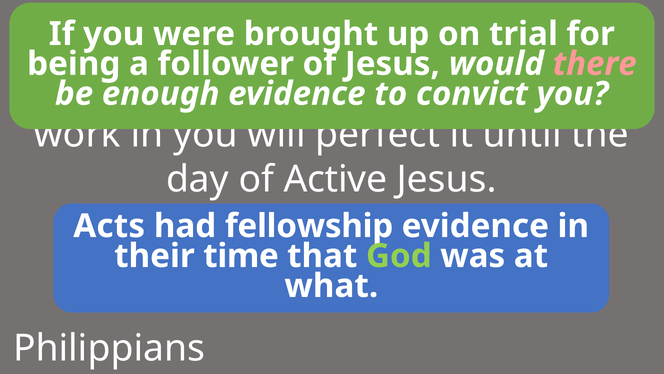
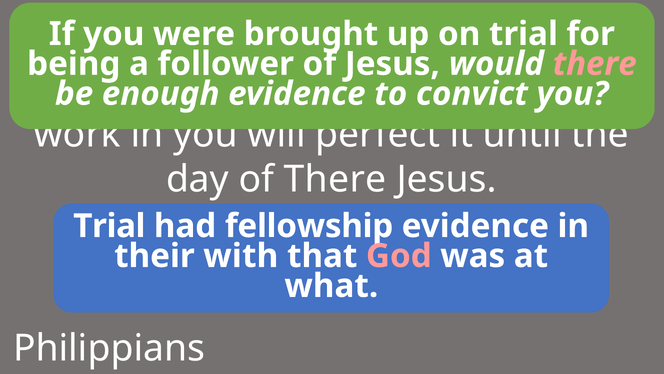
of Active: Active -> There (335, 179)
Acts: Acts -> Trial (109, 226)
time: time -> with (241, 256)
God colour: light green -> pink (399, 256)
